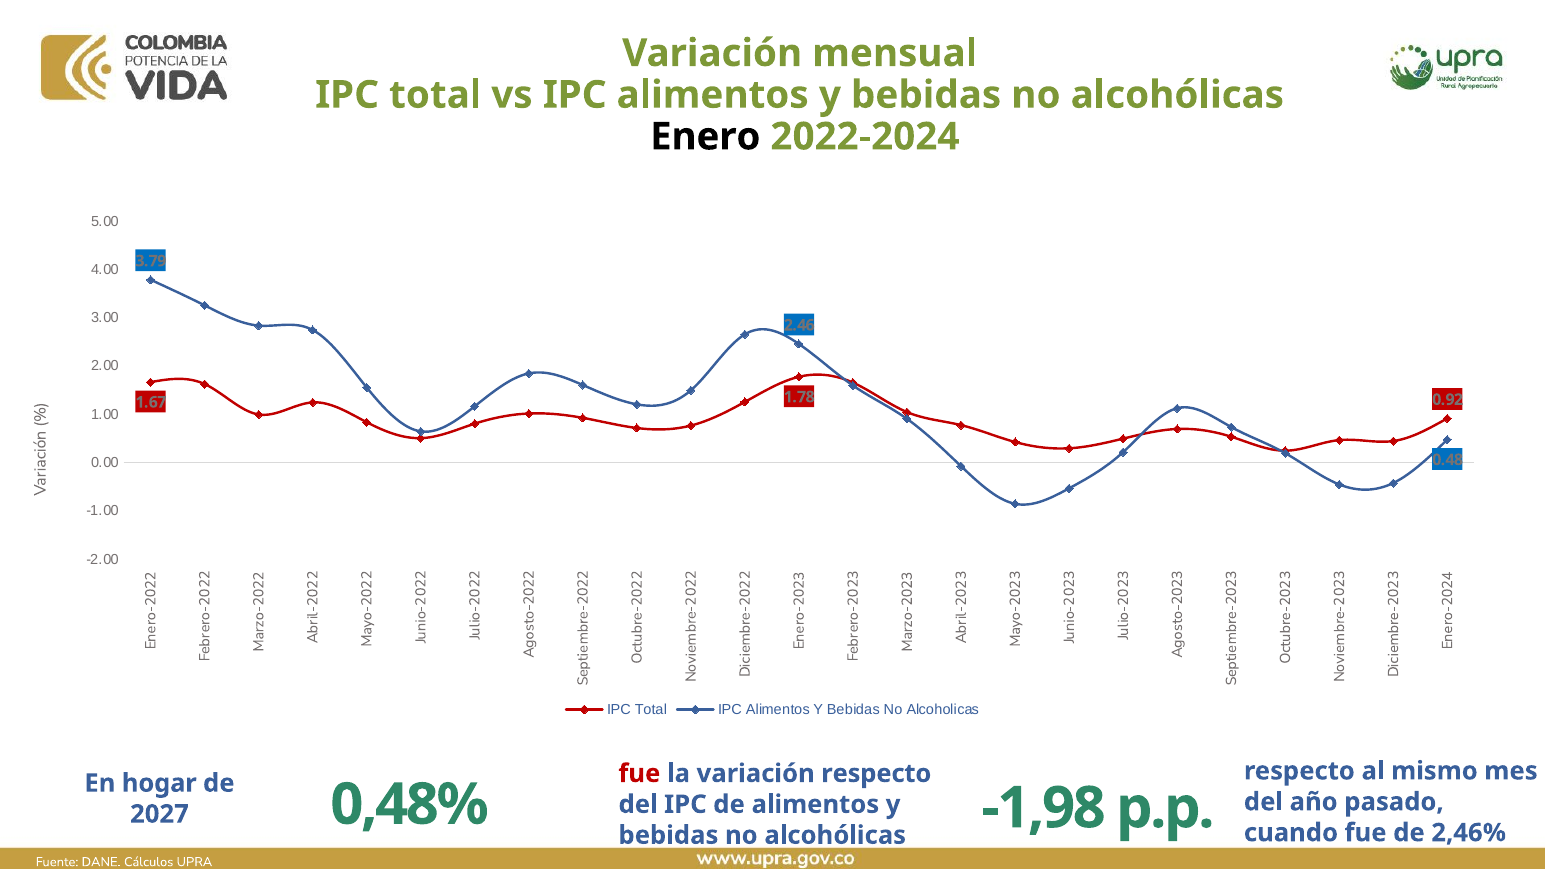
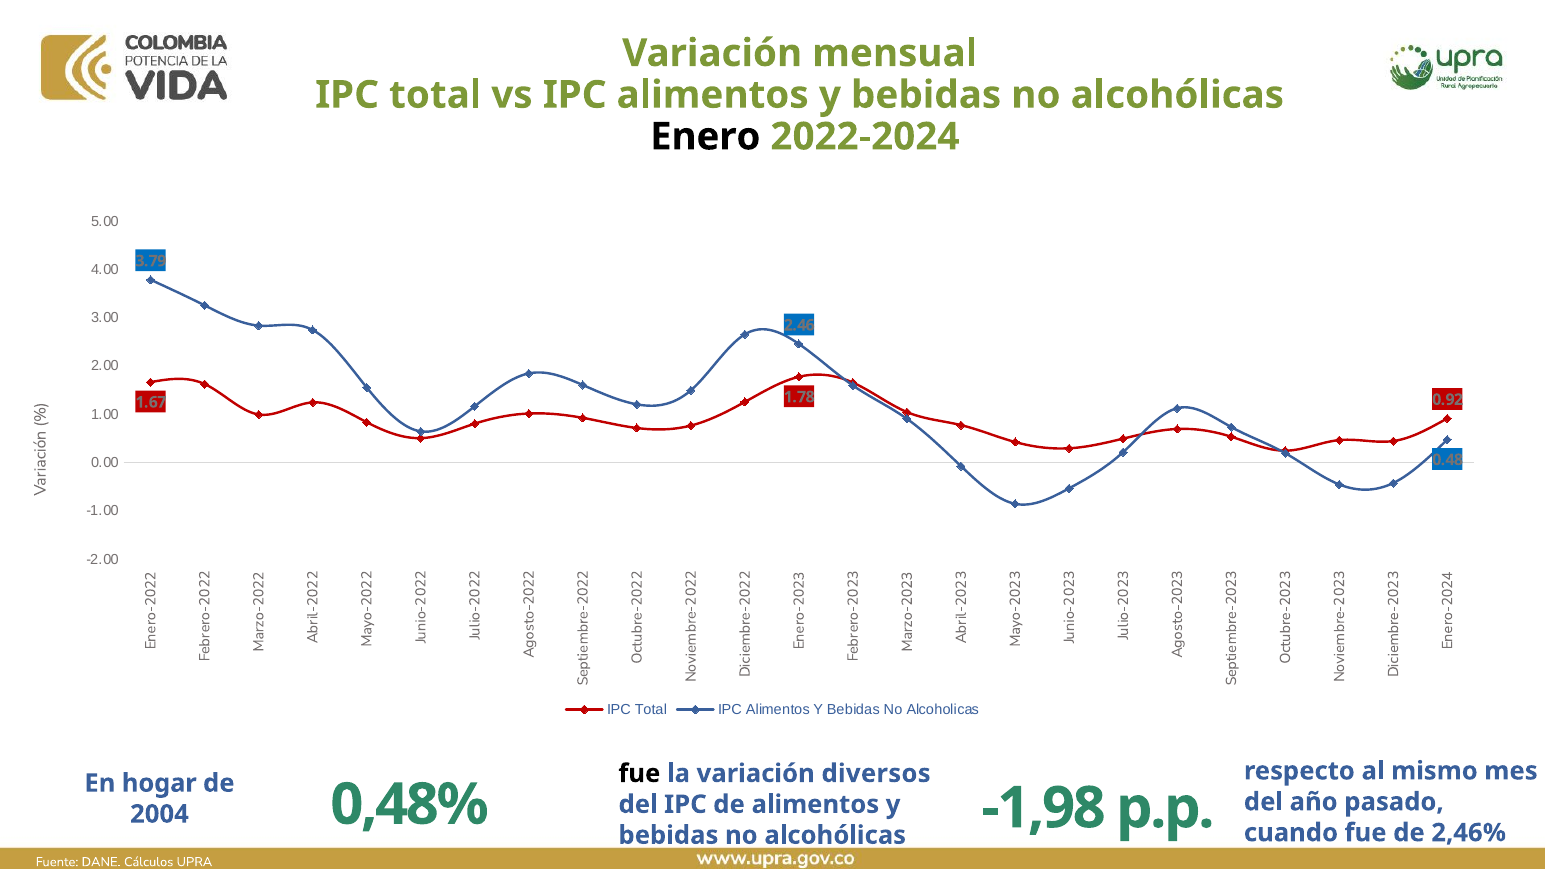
fue colour: red -> black (639, 774)
variación respecto: respecto -> diversos (876, 774)
2027: 2027 -> 2004 (159, 814)
